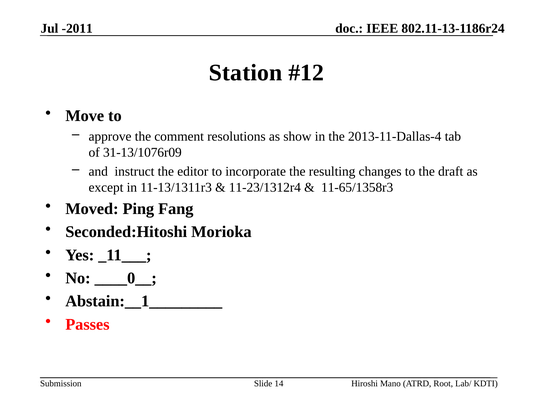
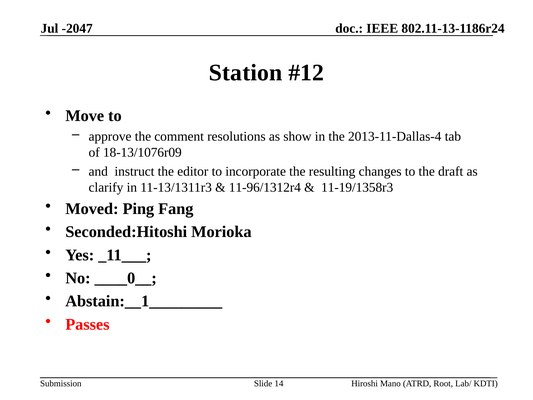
-2011: -2011 -> -2047 (77, 28)
31-13/1076r09: 31-13/1076r09 -> 18-13/1076r09 (142, 152)
except: except -> clarify (106, 187)
11-23/1312r4: 11-23/1312r4 -> 11-96/1312r4 (265, 187)
11-65/1358r3: 11-65/1358r3 -> 11-19/1358r3 (357, 187)
